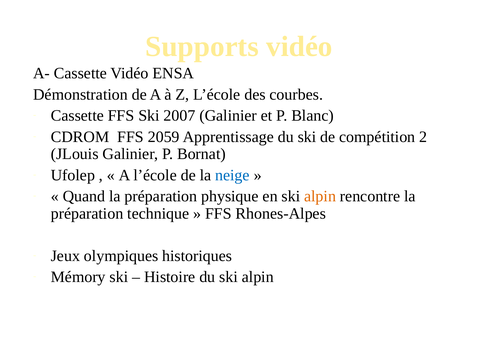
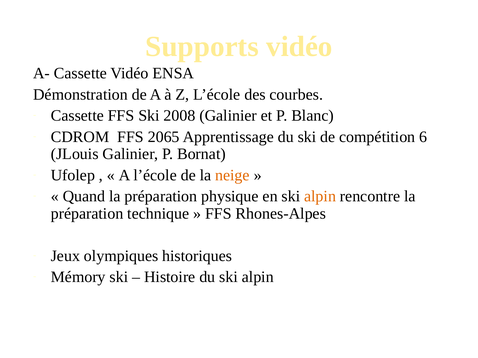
2007: 2007 -> 2008 (179, 116)
2059: 2059 -> 2065 (164, 137)
2: 2 -> 6 (423, 137)
neige colour: blue -> orange (232, 175)
